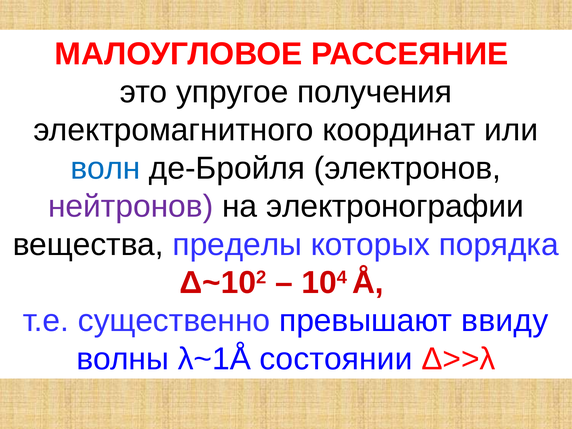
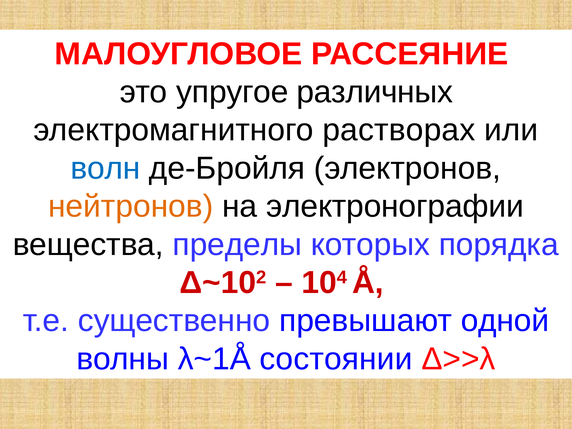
получения: получения -> различных (375, 92)
координат: координат -> растворах (399, 130)
нейтронов colour: purple -> orange (131, 206)
ввиду: ввиду -> одной (505, 321)
